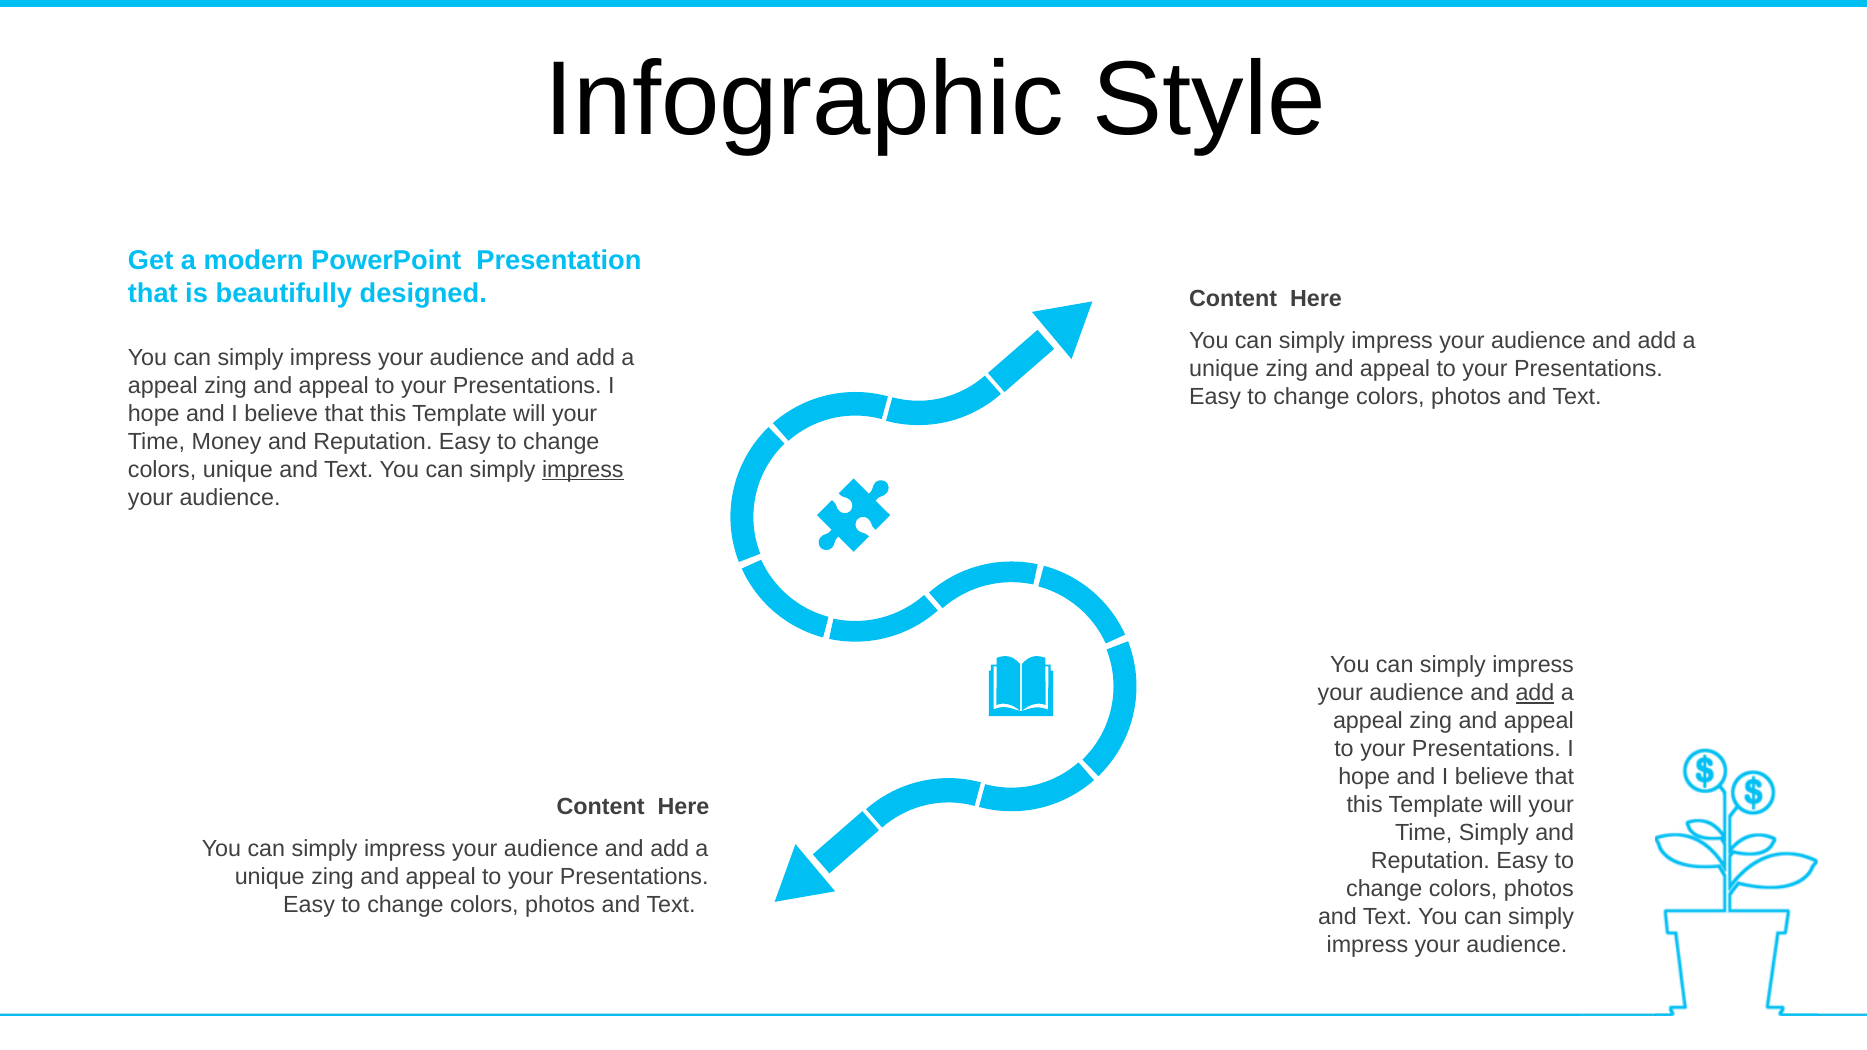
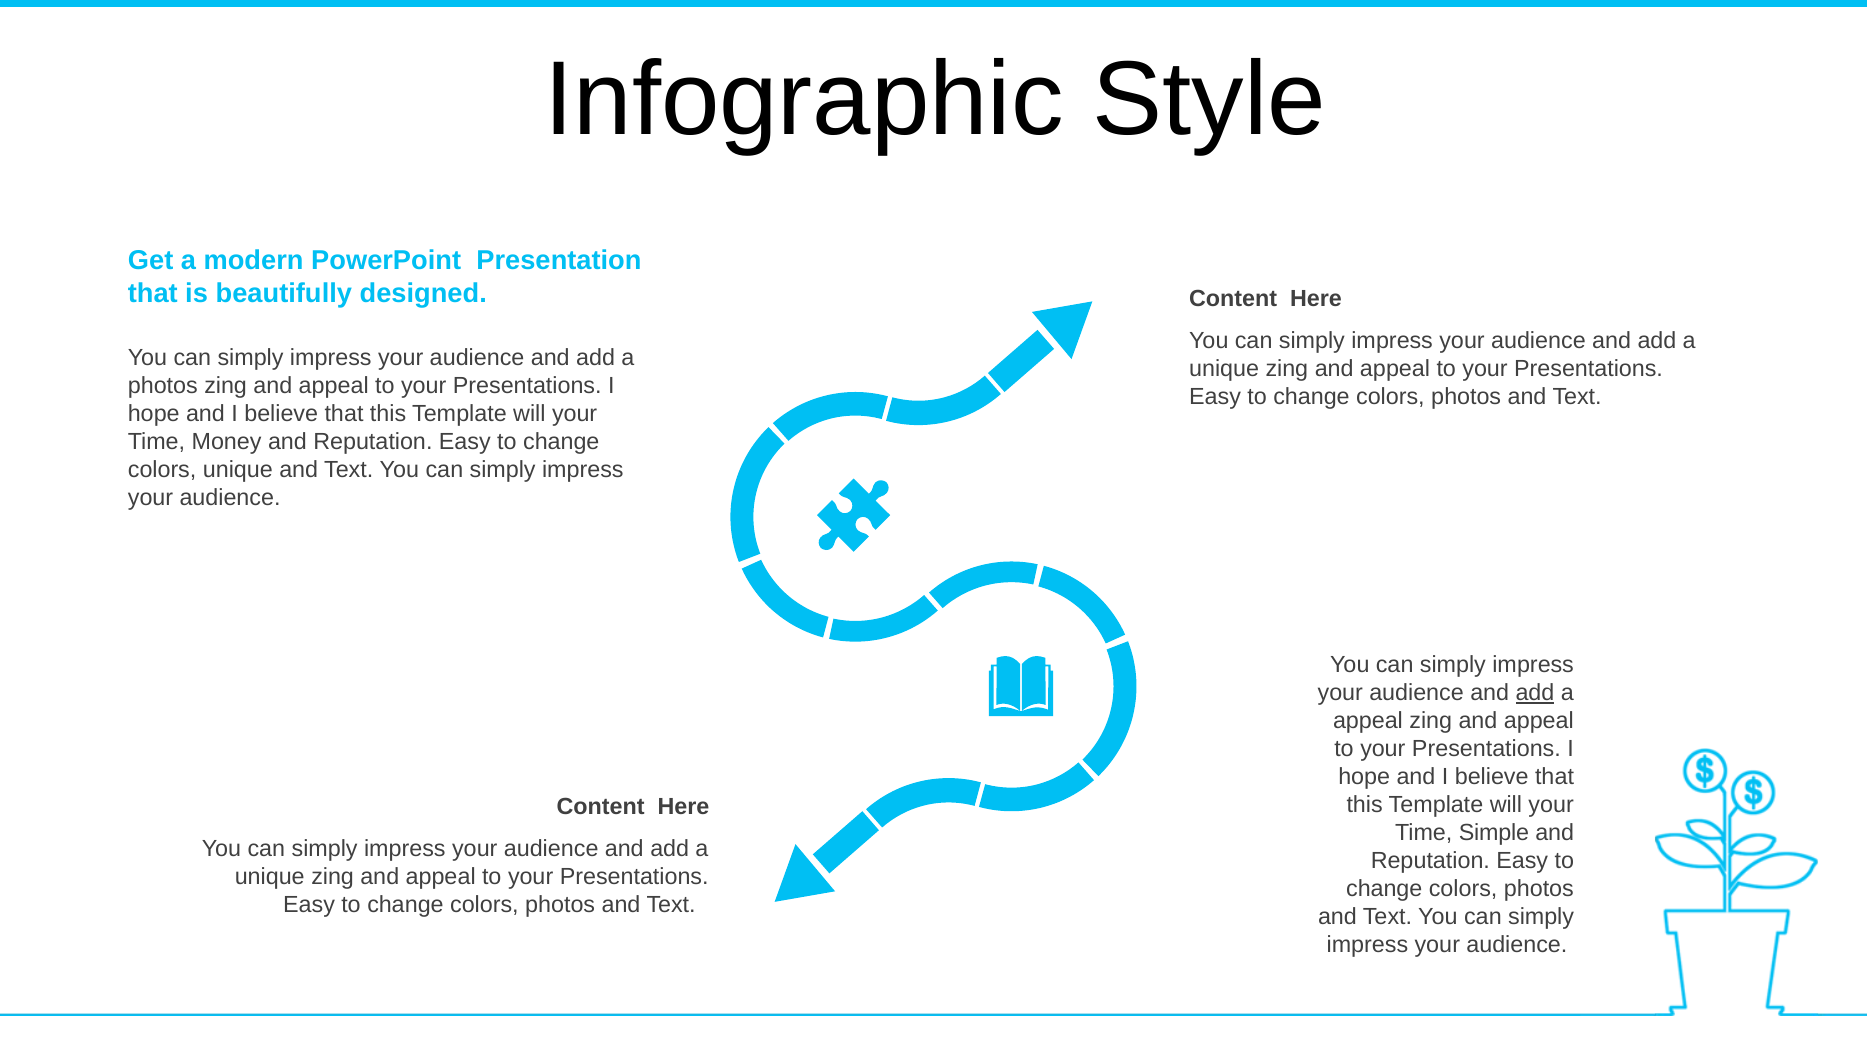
appeal: appeal -> photos (163, 385)
impress underline: present -> none (583, 469)
Time Simply: Simply -> Simple (1494, 833)
